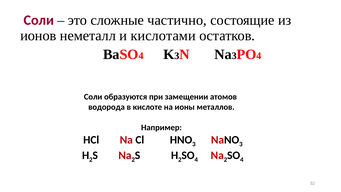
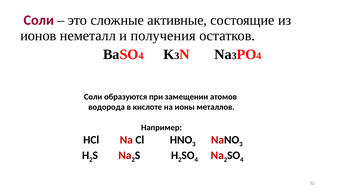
частично: частично -> активные (177, 20)
кислотами: кислотами -> получения (163, 36)
